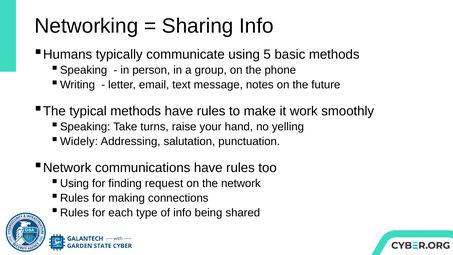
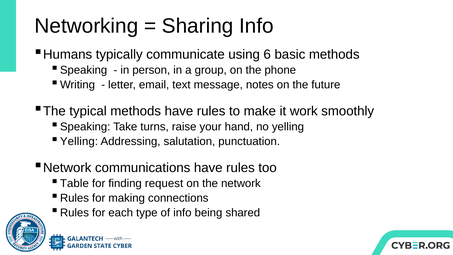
5: 5 -> 6 (267, 55)
Widely: Widely -> Yelling (79, 141)
Using: Using -> Table (74, 183)
